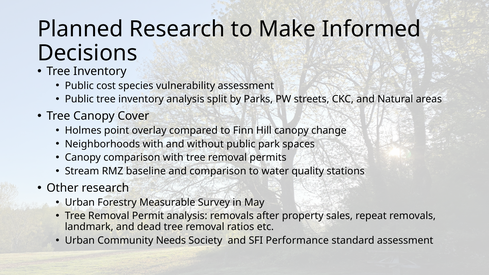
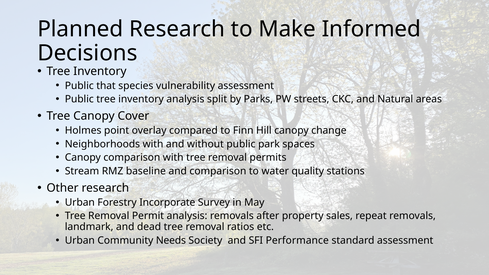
cost: cost -> that (106, 86)
Measurable: Measurable -> Incorporate (167, 202)
